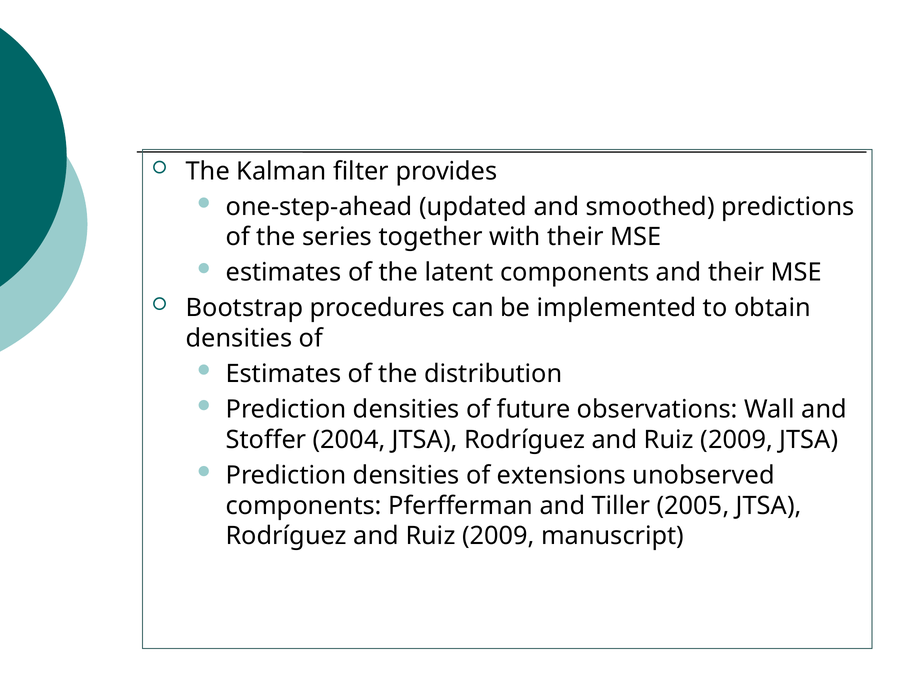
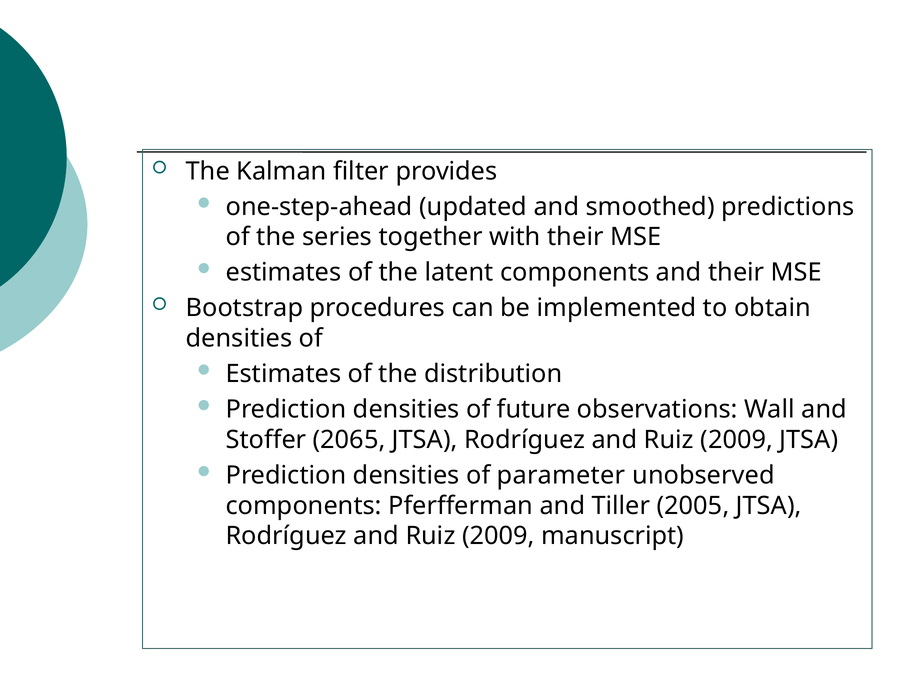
2004: 2004 -> 2065 (349, 440)
extensions: extensions -> parameter (561, 475)
